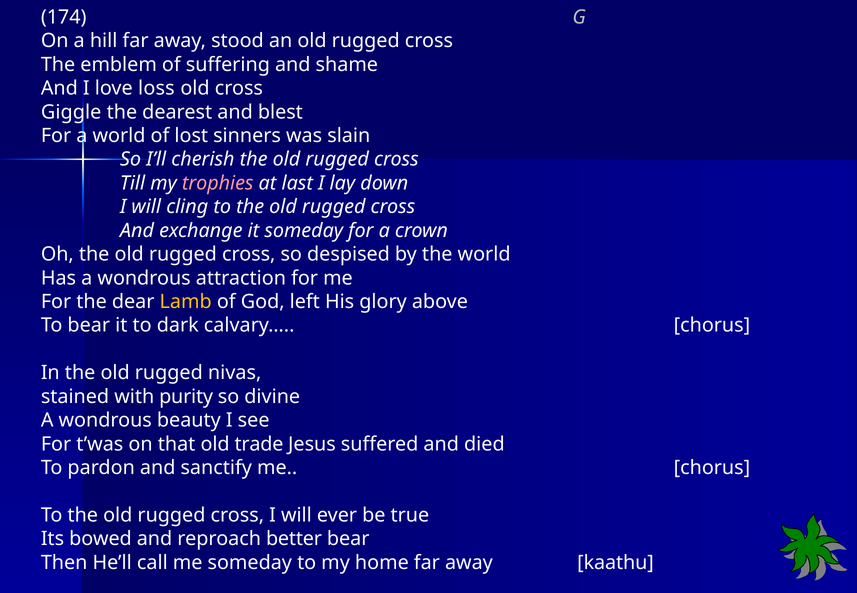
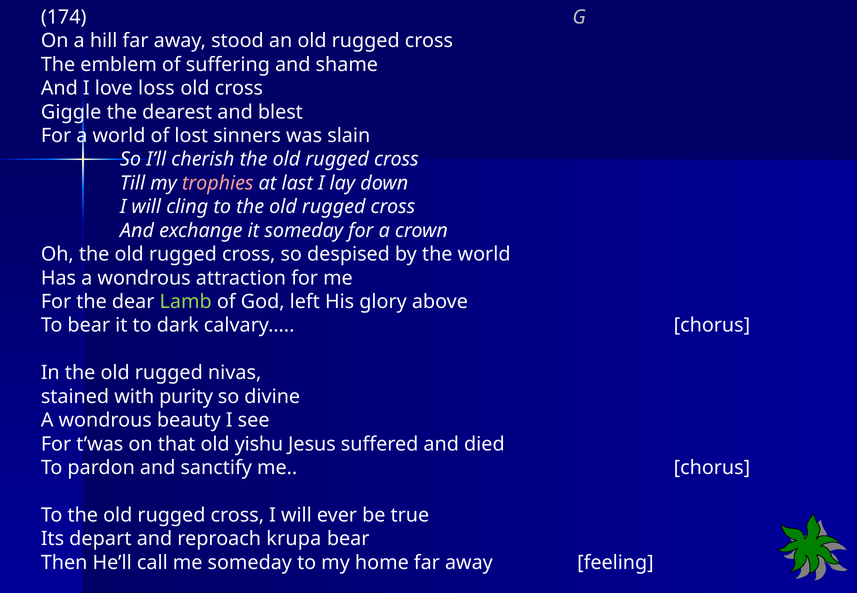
Lamb colour: yellow -> light green (186, 302)
trade: trade -> yishu (259, 444)
bowed: bowed -> depart (100, 539)
better: better -> krupa (294, 539)
kaathu: kaathu -> feeling (615, 563)
